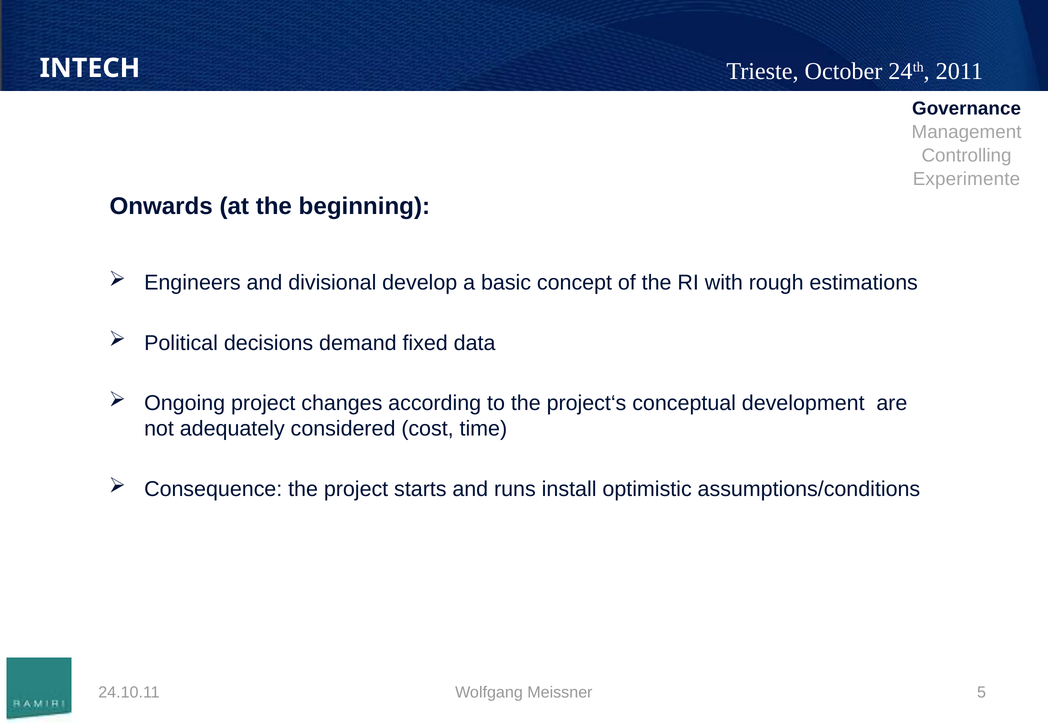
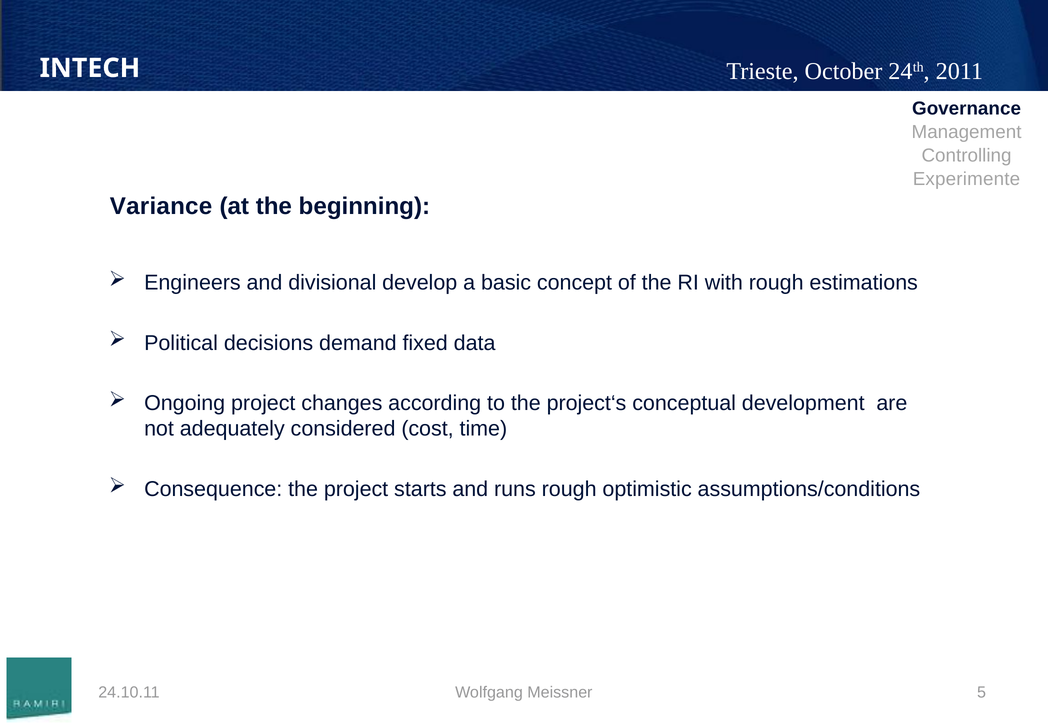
Onwards: Onwards -> Variance (161, 206)
runs install: install -> rough (569, 489)
